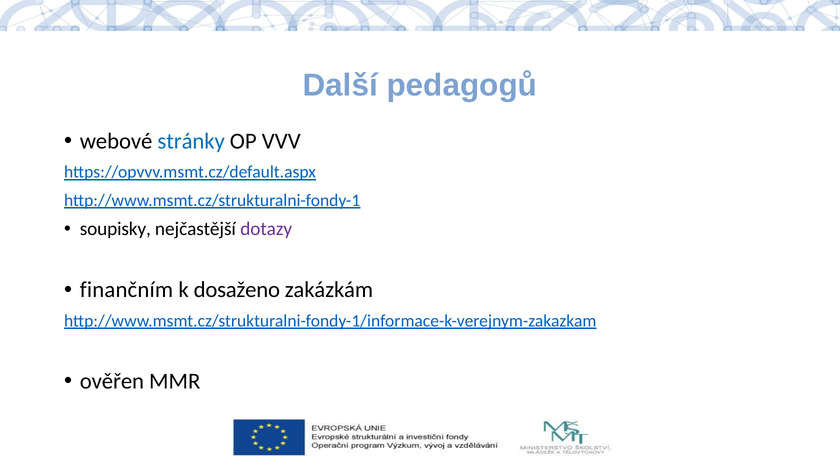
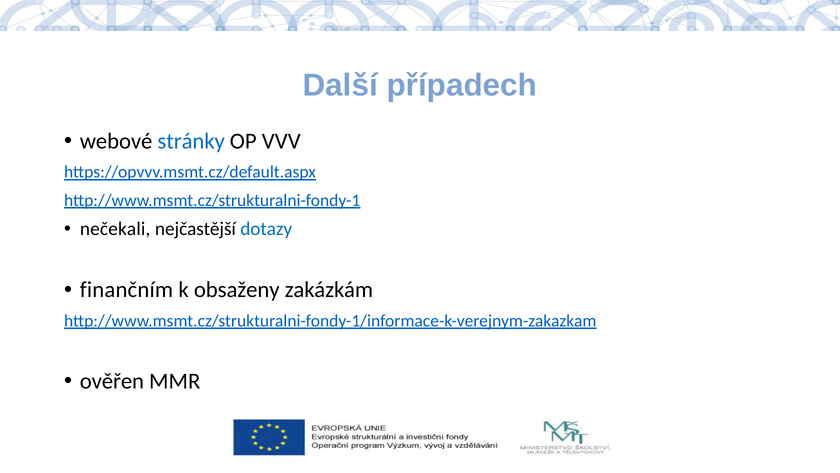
pedagogů: pedagogů -> případech (462, 85)
soupisky: soupisky -> nečekali (115, 229)
dotazy colour: purple -> blue (266, 229)
dosaženo: dosaženo -> obsaženy (237, 290)
